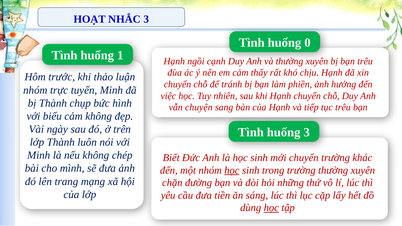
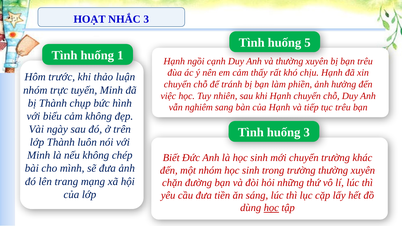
0: 0 -> 5 (308, 43)
chuyện: chuyện -> nghiêm (199, 107)
học underline: present -> none (232, 170)
